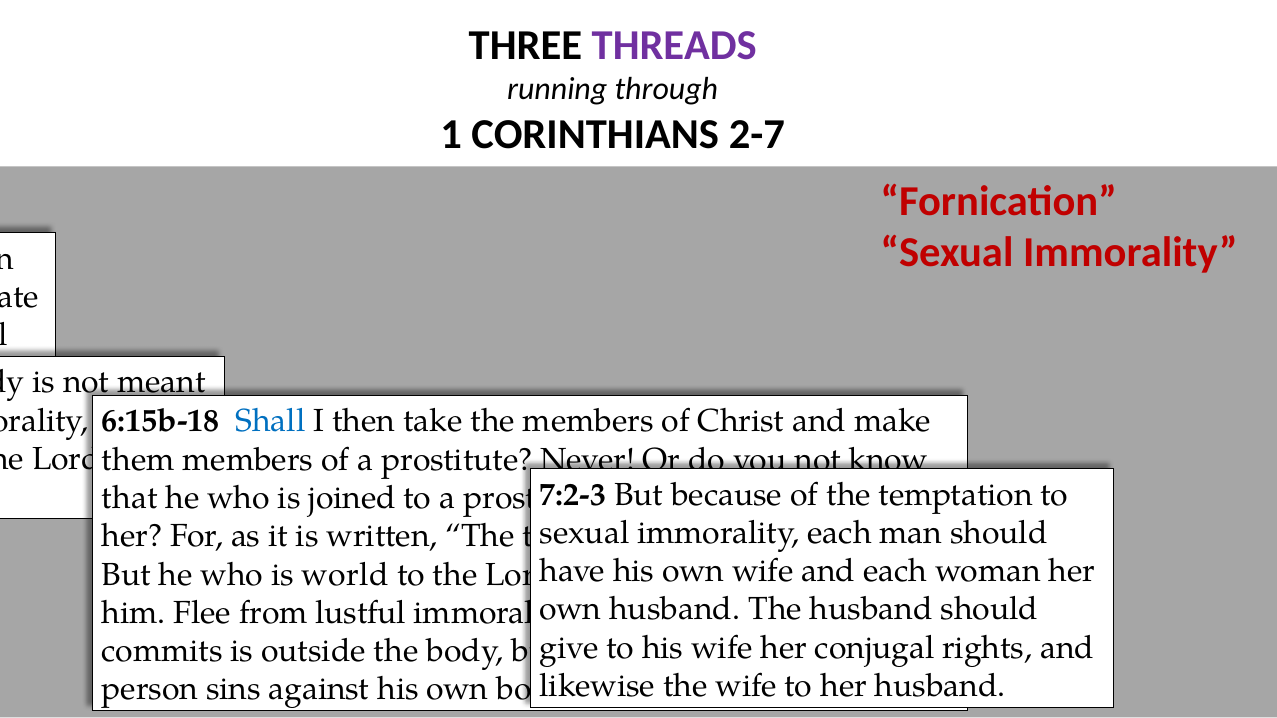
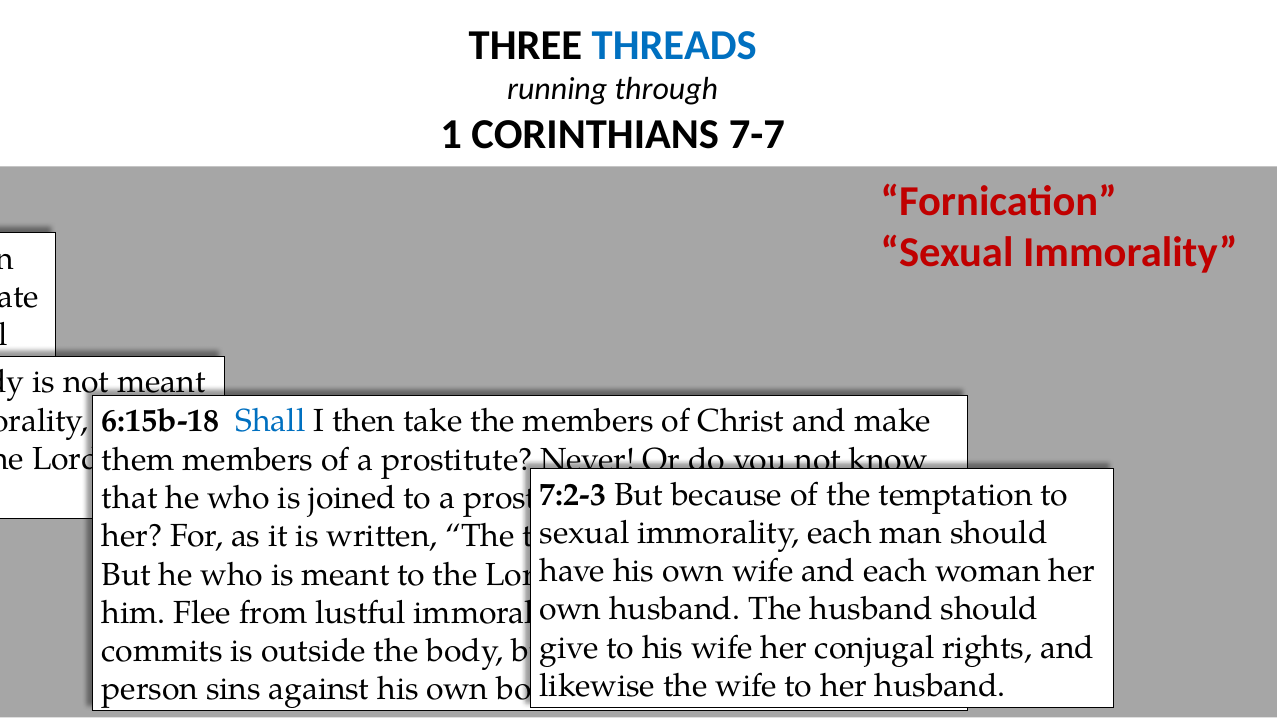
THREADS colour: purple -> blue (674, 45)
2-7: 2-7 -> 7-7 (757, 134)
is world: world -> meant (346, 575)
